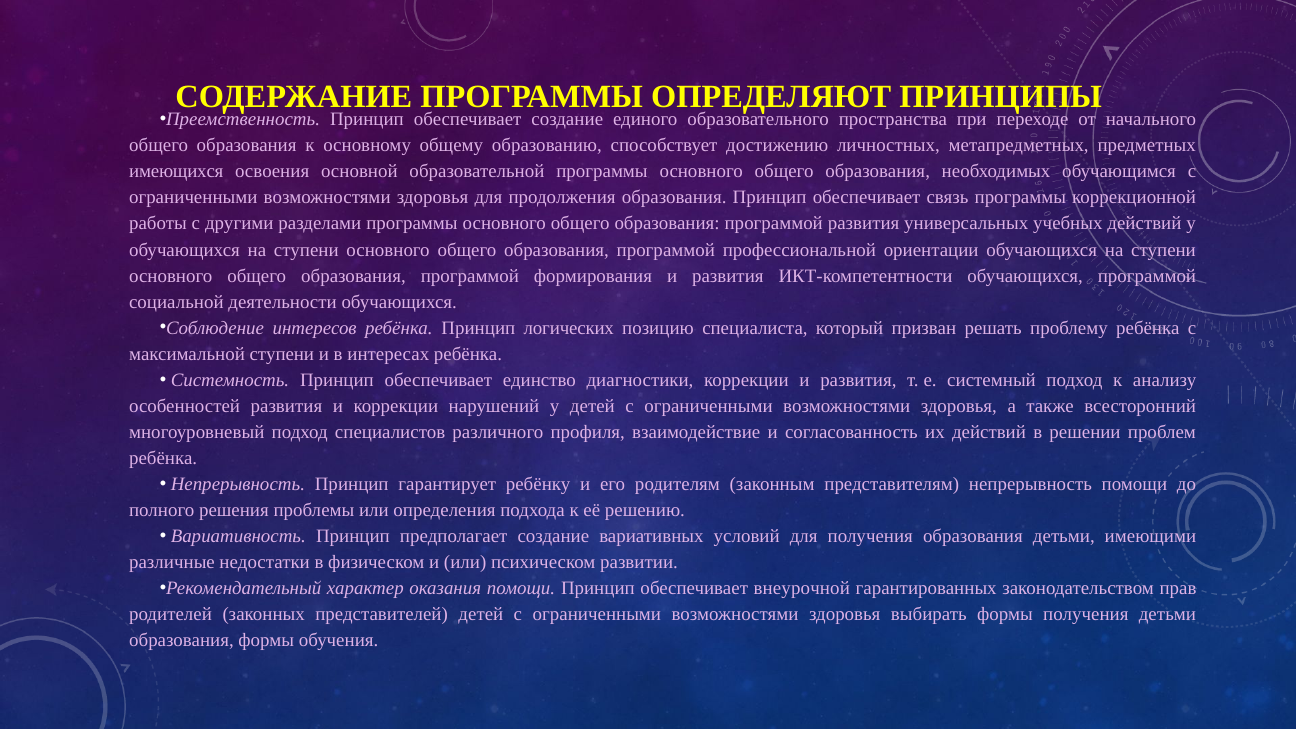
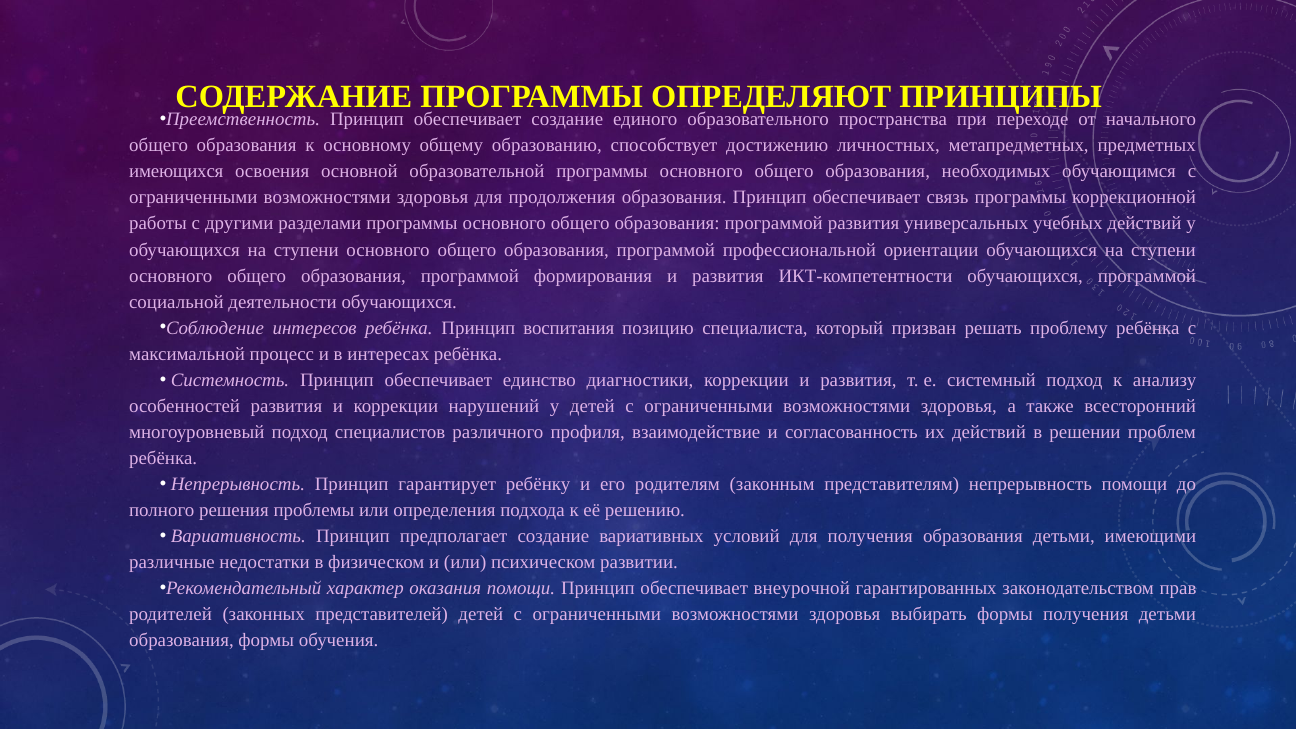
логических: логических -> воспитания (569, 328)
максимальной ступени: ступени -> процесс (282, 354)
